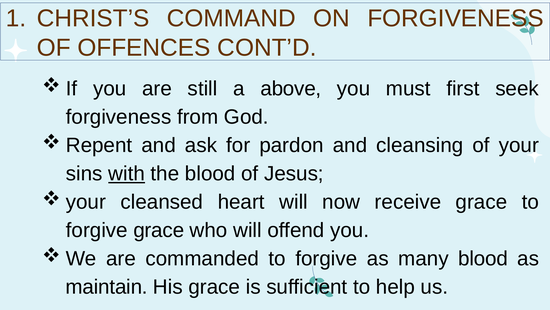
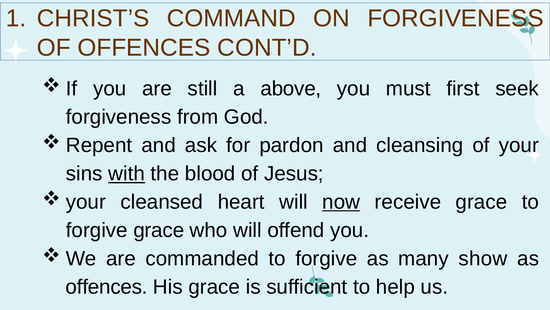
now underline: none -> present (341, 202)
many blood: blood -> show (483, 258)
maintain: maintain -> offences (107, 286)
